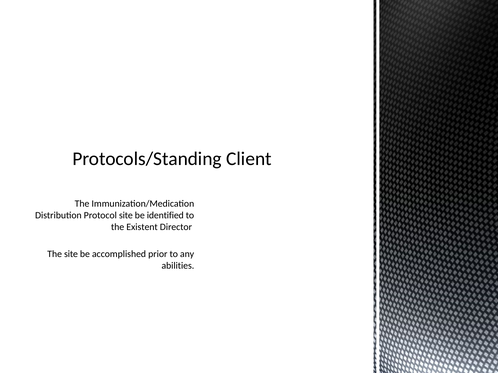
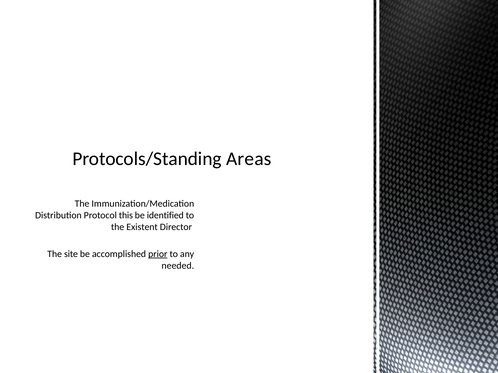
Client: Client -> Areas (249, 159)
Protocol site: site -> this (126, 215)
prior underline: none -> present (158, 254)
abilities: abilities -> needed (178, 266)
